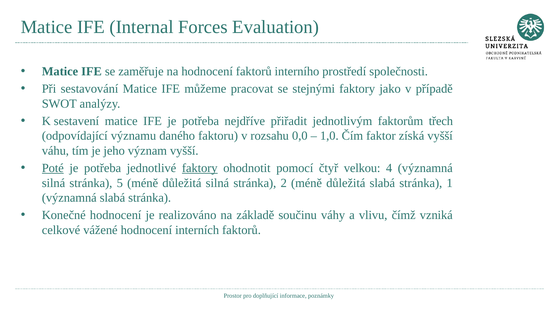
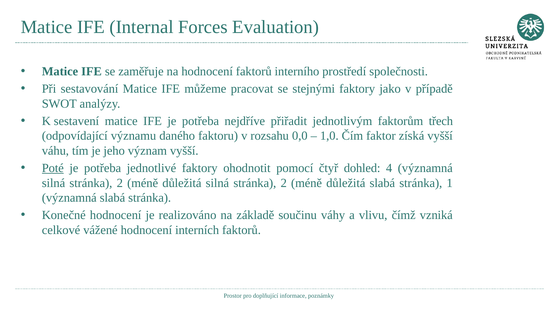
faktory underline: present -> none (200, 168)
velkou: velkou -> dohled (362, 168)
5: 5 -> 2 (120, 183)
